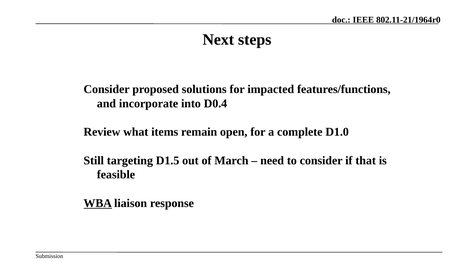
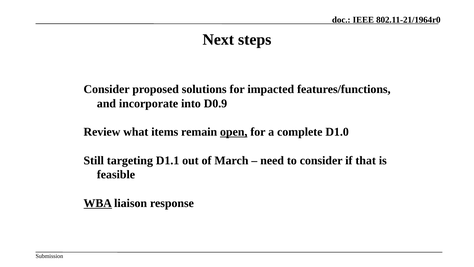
D0.4: D0.4 -> D0.9 (215, 103)
open underline: none -> present (234, 132)
D1.5: D1.5 -> D1.1 (168, 160)
